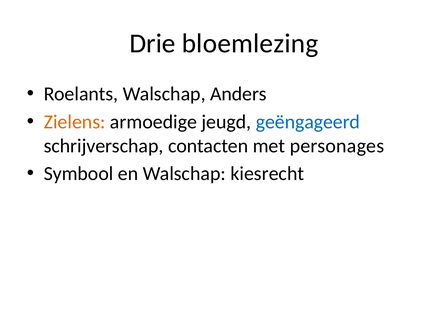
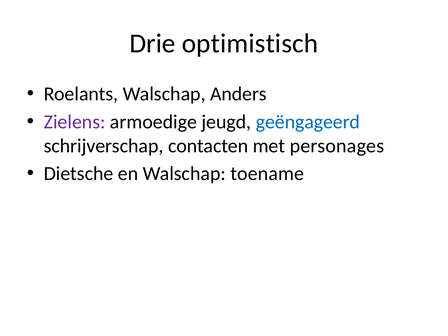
bloemlezing: bloemlezing -> optimistisch (250, 43)
Zielens colour: orange -> purple (75, 122)
Symbool: Symbool -> Dietsche (79, 174)
kiesrecht: kiesrecht -> toename (267, 174)
